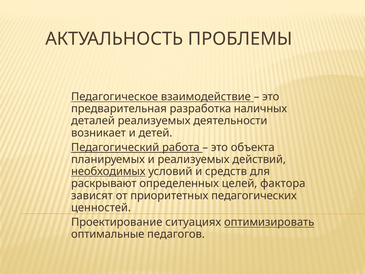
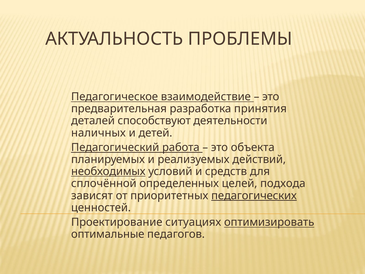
наличных: наличных -> принятия (260, 109)
деталей реализуемых: реализуемых -> способствуют (154, 121)
возникает: возникает -> наличных (98, 133)
раскрывают: раскрывают -> сплочённой (104, 183)
фактора: фактора -> подхода (283, 183)
педагогических underline: none -> present (254, 195)
